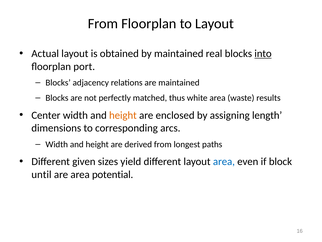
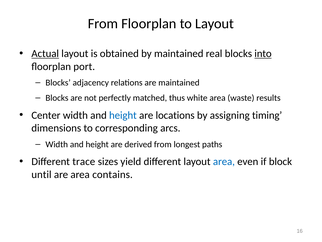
Actual underline: none -> present (45, 53)
height colour: orange -> blue (123, 115)
enclosed: enclosed -> locations (175, 115)
length: length -> timing (267, 115)
given: given -> trace (84, 161)
potential: potential -> contains (113, 174)
